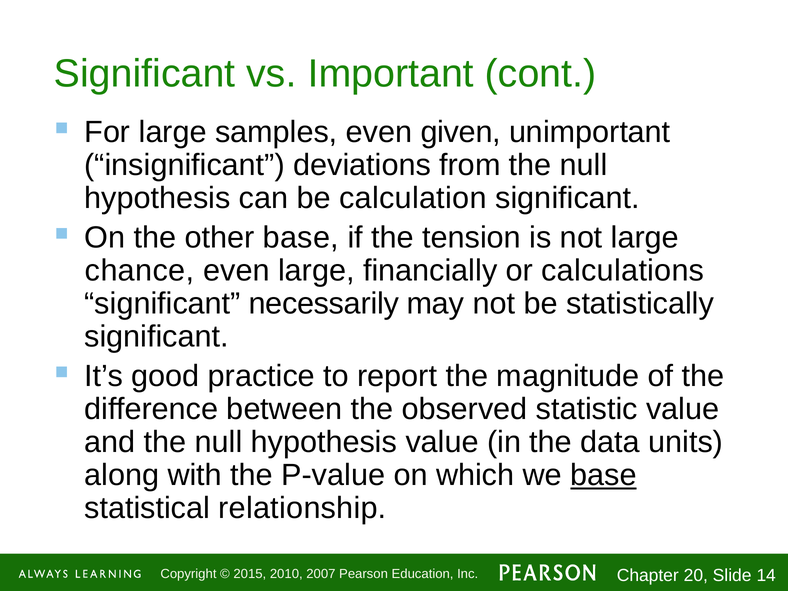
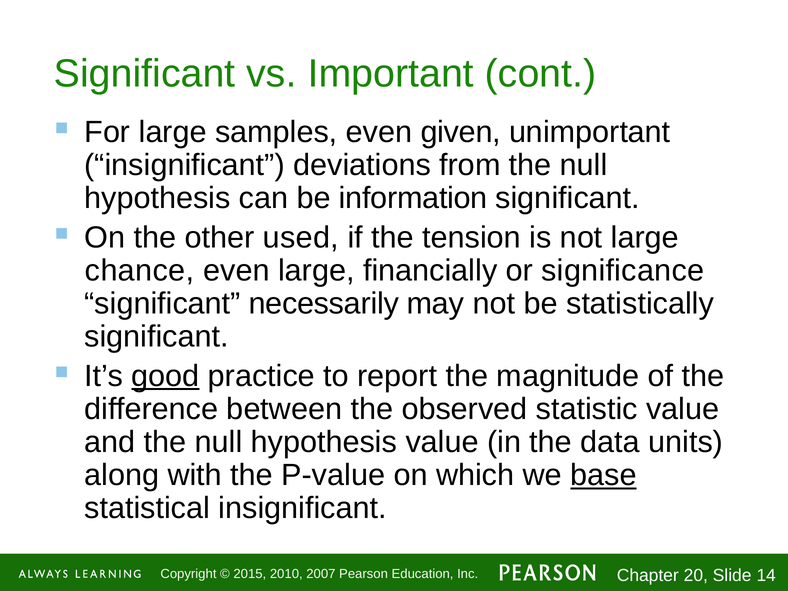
calculation: calculation -> information (413, 198)
other base: base -> used (301, 237)
calculations: calculations -> significance (623, 270)
good underline: none -> present (165, 376)
statistical relationship: relationship -> insignificant (303, 508)
